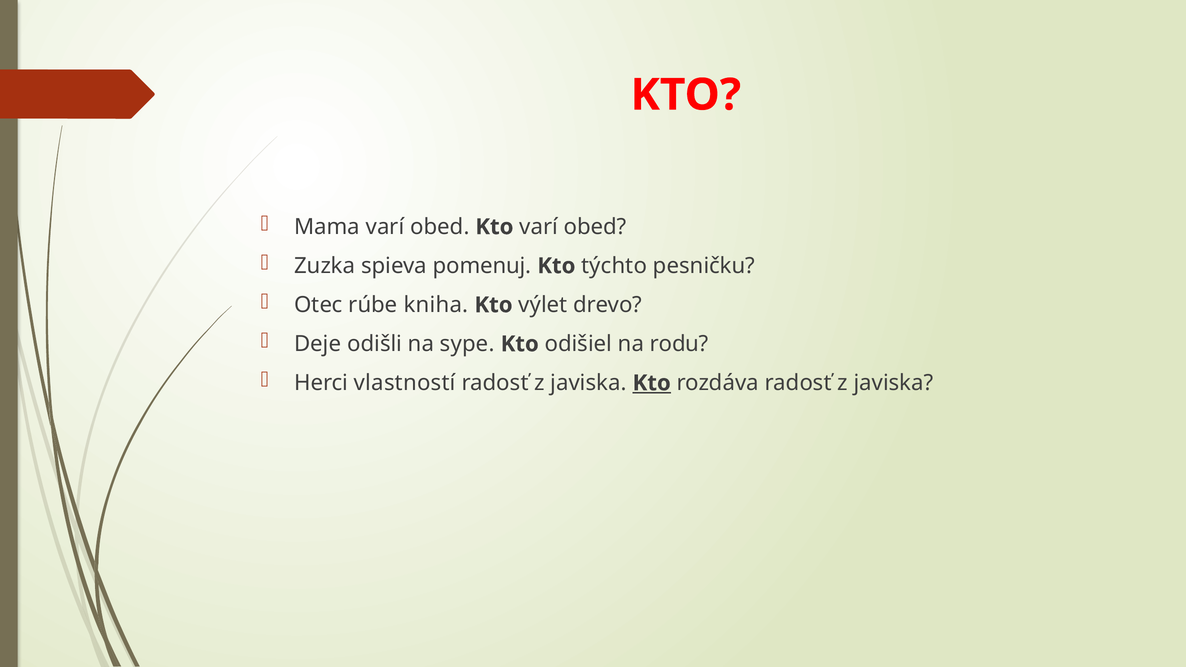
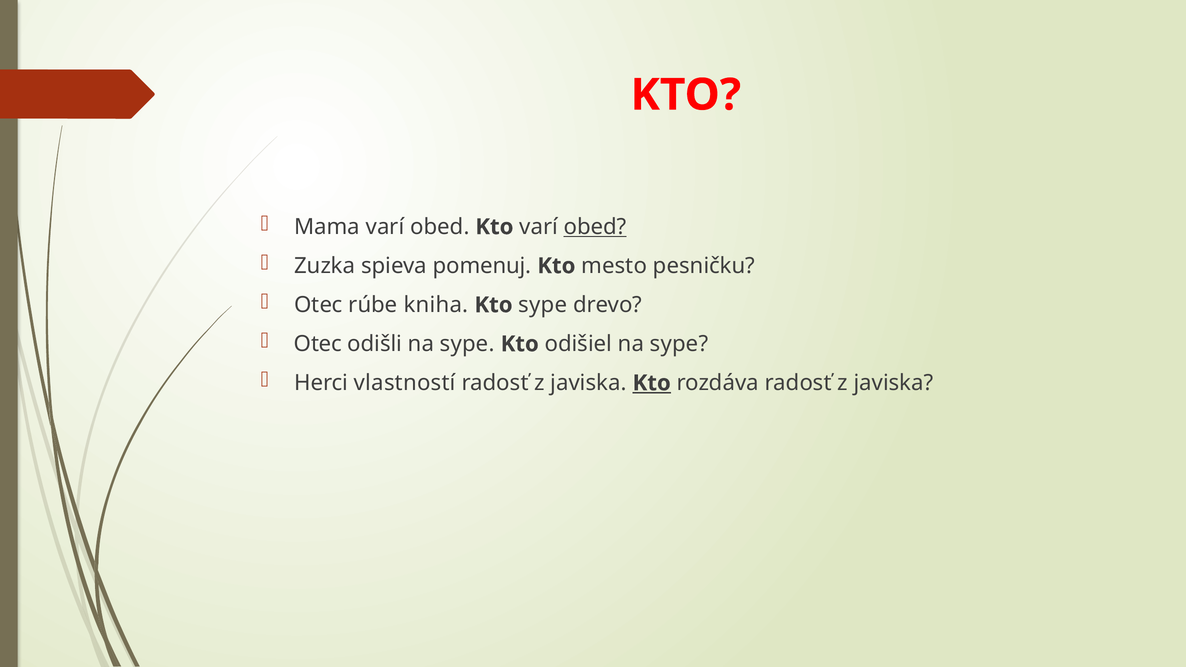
obed underline: none -> present (595, 227)
týchto: týchto -> mesto (614, 266)
Kto výlet: výlet -> sype (543, 305)
Deje: Deje -> Otec (318, 344)
odišiel na rodu: rodu -> sype (679, 344)
